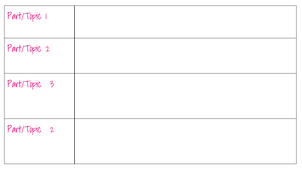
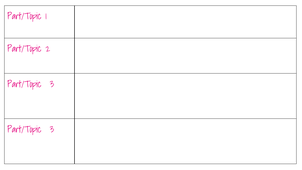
2: 2 -> 3 (52, 129)
